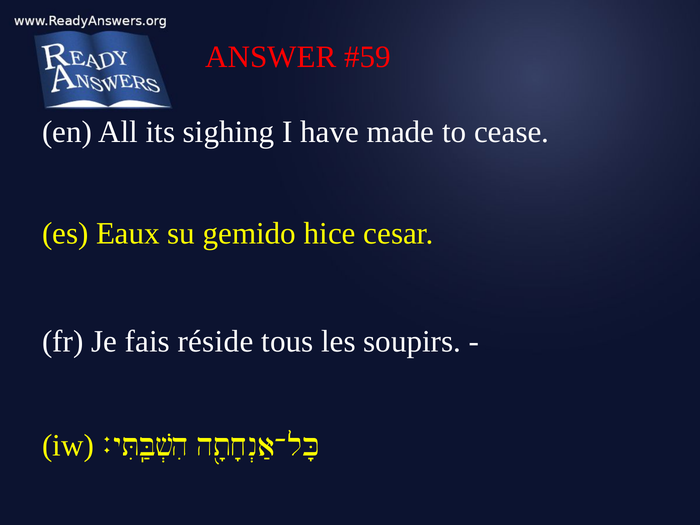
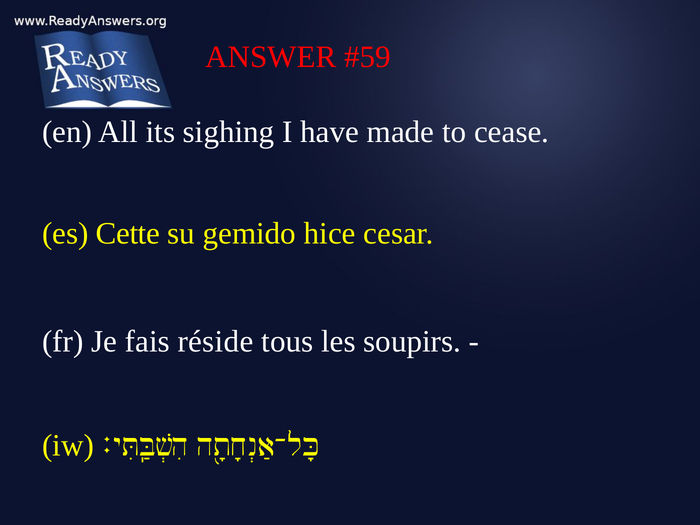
Eaux: Eaux -> Cette (128, 234)
